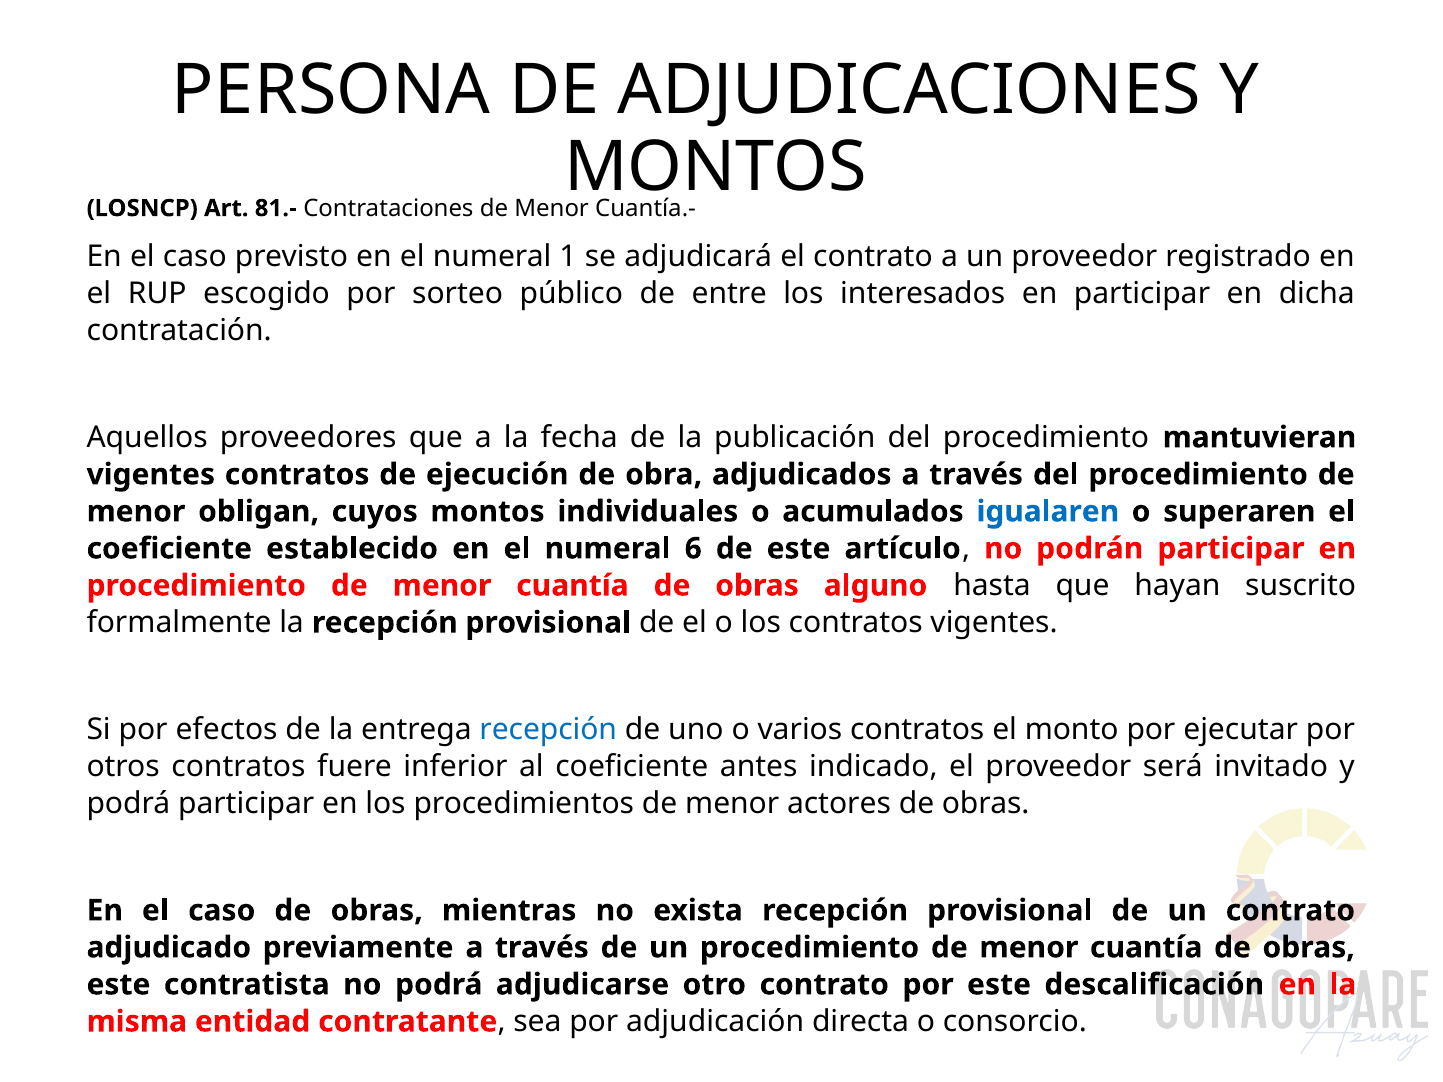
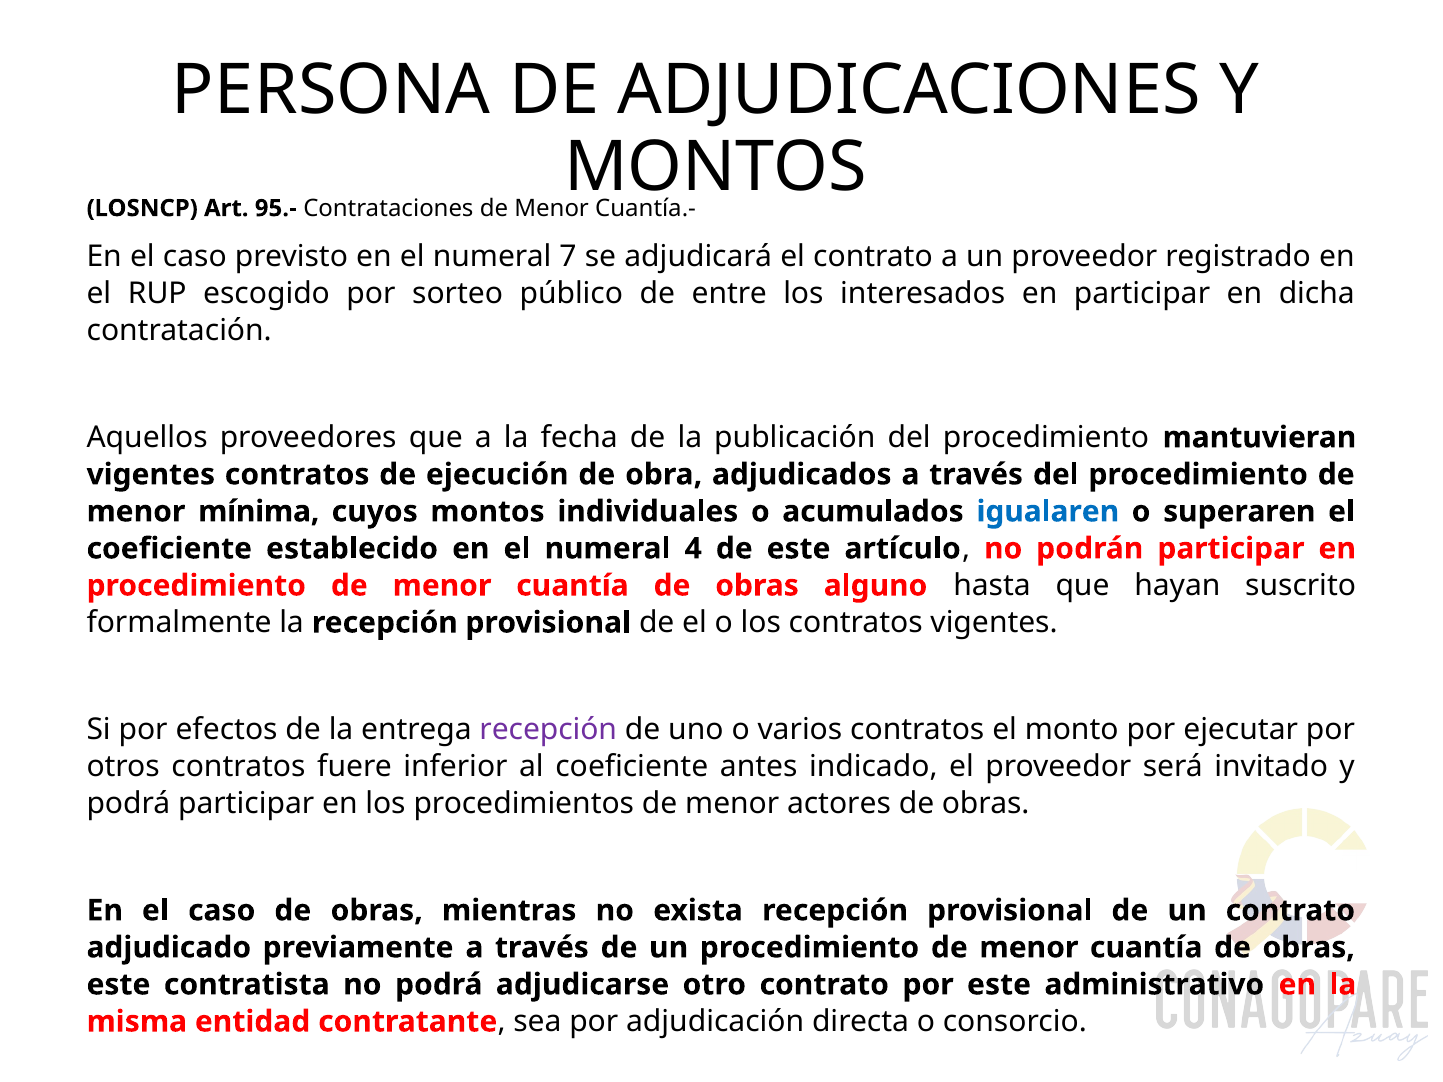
81.-: 81.- -> 95.- (276, 208)
1: 1 -> 7 (568, 257)
obligan: obligan -> mínima (259, 512)
6: 6 -> 4 (693, 549)
recepción colour: blue -> purple (548, 730)
descalificación: descalificación -> administrativo (1154, 985)
